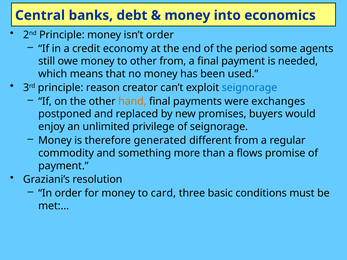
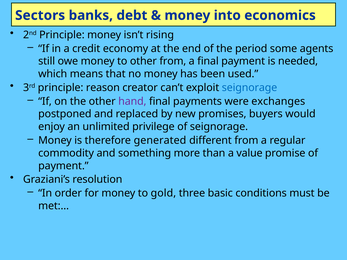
Central: Central -> Sectors (40, 15)
isn’t order: order -> rising (160, 35)
hand colour: orange -> purple (132, 101)
flows: flows -> value (249, 153)
card: card -> gold (163, 193)
